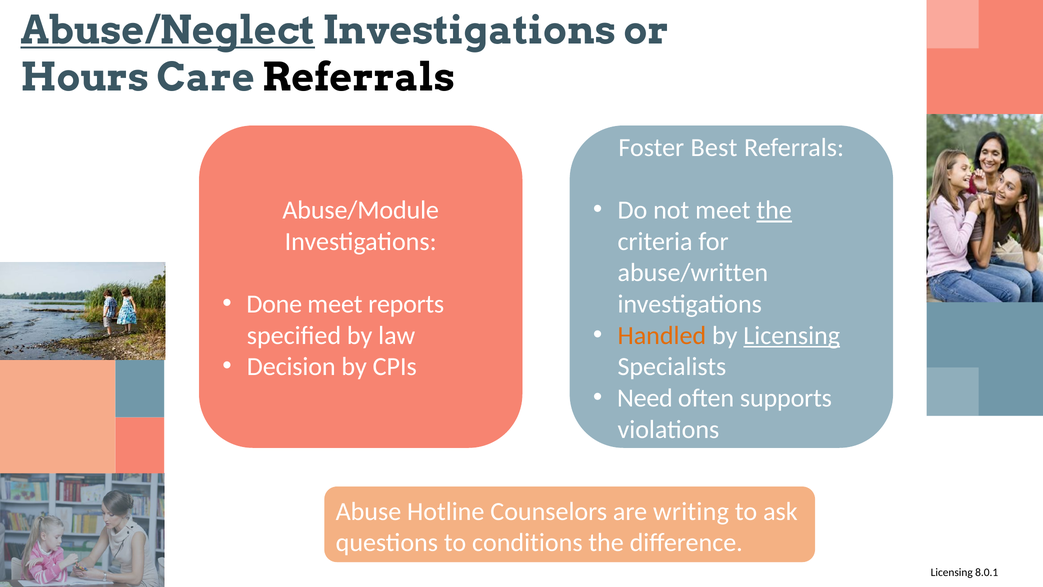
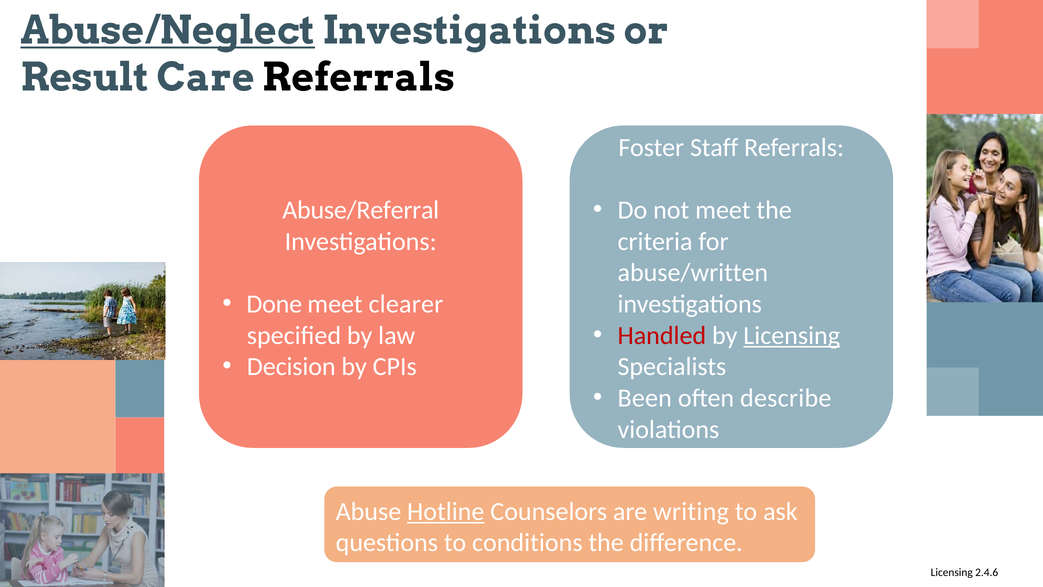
Hours: Hours -> Result (85, 78)
Best: Best -> Staff (714, 148)
the underline: present -> none (774, 210)
Abuse/Module: Abuse/Module -> Abuse/Referral (361, 210)
reports: reports -> clearer (406, 304)
Handled colour: orange -> red (662, 335)
Need: Need -> Been (645, 398)
supports: supports -> describe (786, 398)
Hotline underline: none -> present (446, 511)
8.0.1: 8.0.1 -> 2.4.6 (987, 572)
